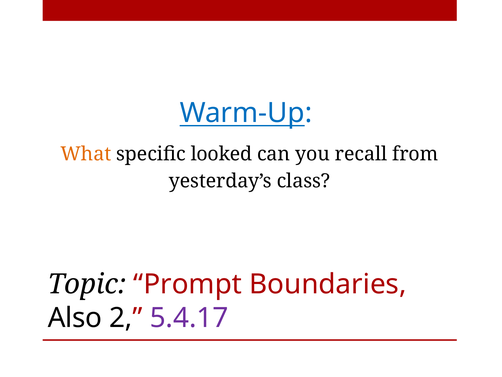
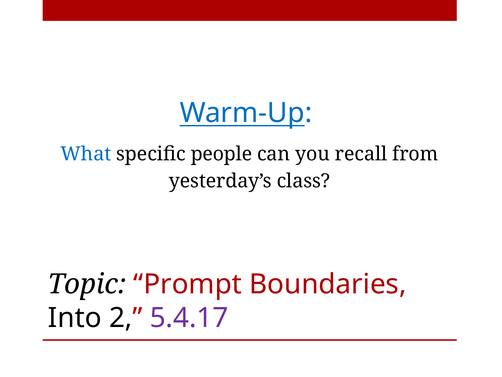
What colour: orange -> blue (86, 154)
looked: looked -> people (221, 154)
Also: Also -> Into (75, 317)
